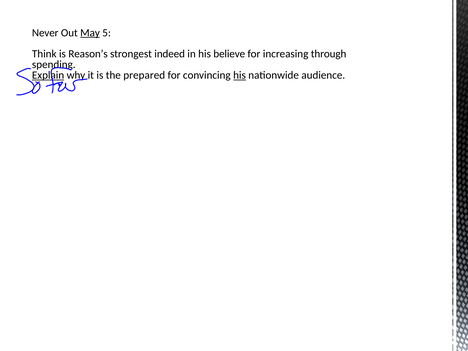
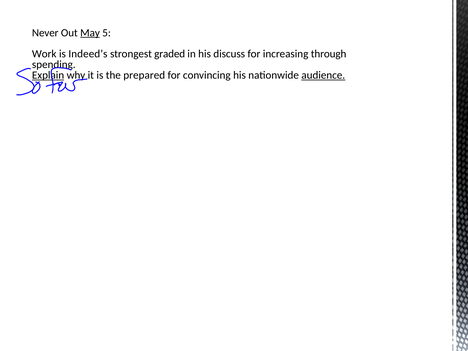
Think: Think -> Work (44, 54)
Reason’s: Reason’s -> Indeed’s (88, 54)
indeed: indeed -> graded (170, 54)
believe: believe -> discuss (229, 54)
his underline: present -> none (240, 75)
audience underline: none -> present (323, 75)
